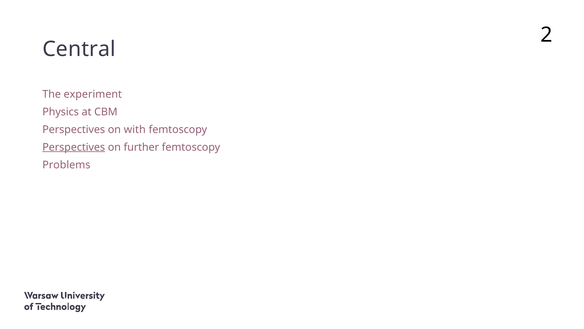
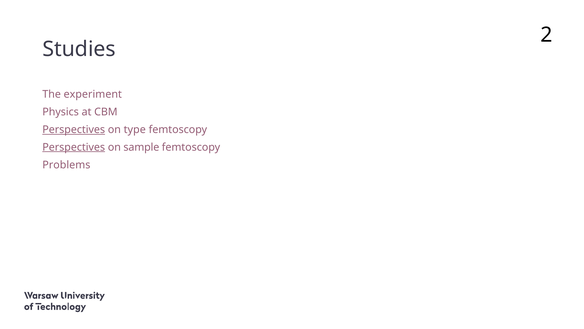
Central: Central -> Studies (79, 49)
Perspectives underline: none -> present (74, 129)
with: with -> type (135, 129)
further: further -> sample (141, 147)
